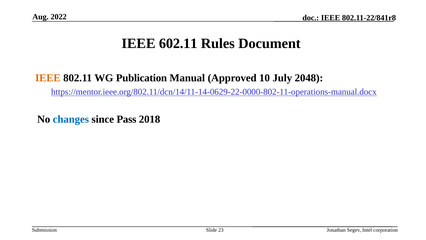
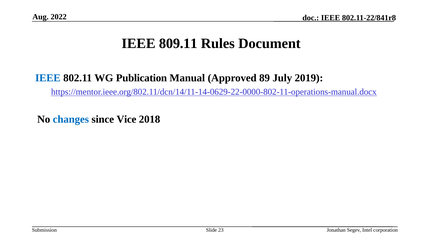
602.11: 602.11 -> 809.11 (178, 44)
IEEE colour: orange -> blue (48, 78)
10: 10 -> 89 (265, 78)
2048: 2048 -> 2019 (309, 78)
Pass: Pass -> Vice (126, 119)
